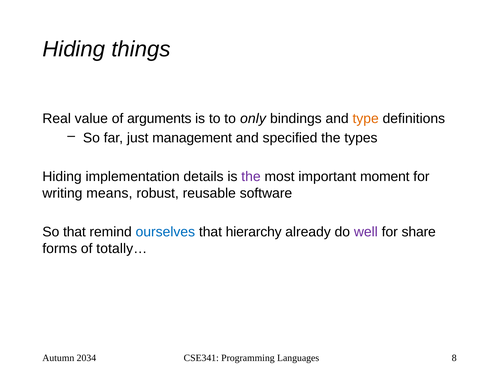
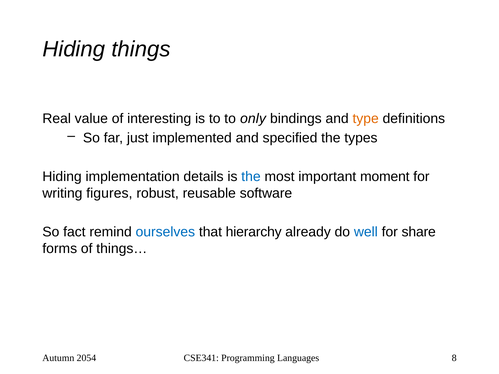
arguments: arguments -> interesting (159, 119)
management: management -> implemented (192, 138)
the colour: purple -> blue (251, 177)
means: means -> figures (109, 193)
So that: that -> fact (74, 232)
well colour: purple -> blue (366, 232)
totally…: totally… -> things… (122, 249)
2034: 2034 -> 2054 (86, 358)
